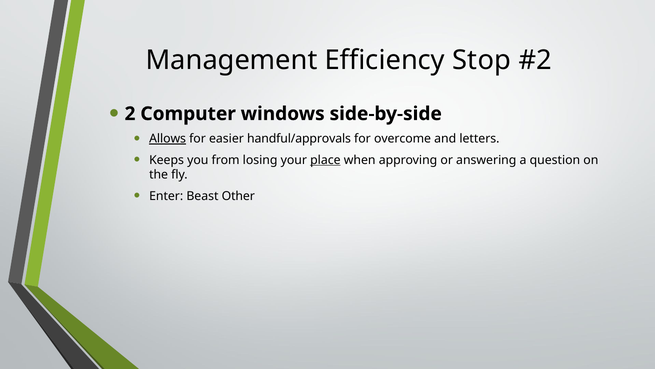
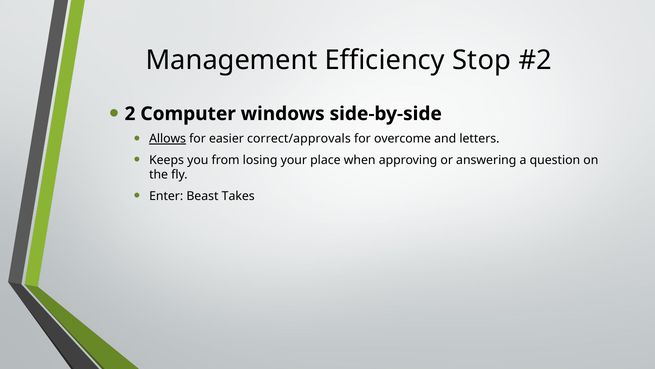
handful/approvals: handful/approvals -> correct/approvals (299, 139)
place underline: present -> none (325, 160)
Other: Other -> Takes (238, 196)
